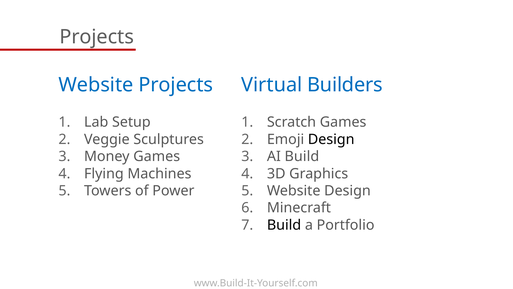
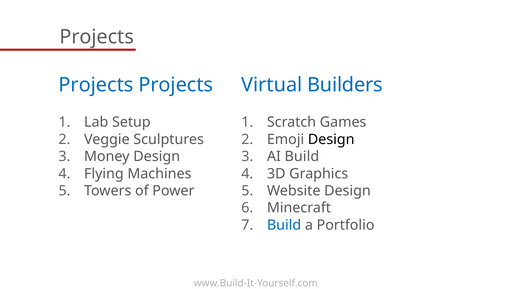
Website: Website -> Projects (96, 85)
Money Games: Games -> Design (157, 156)
Build colour: black -> blue (284, 225)
